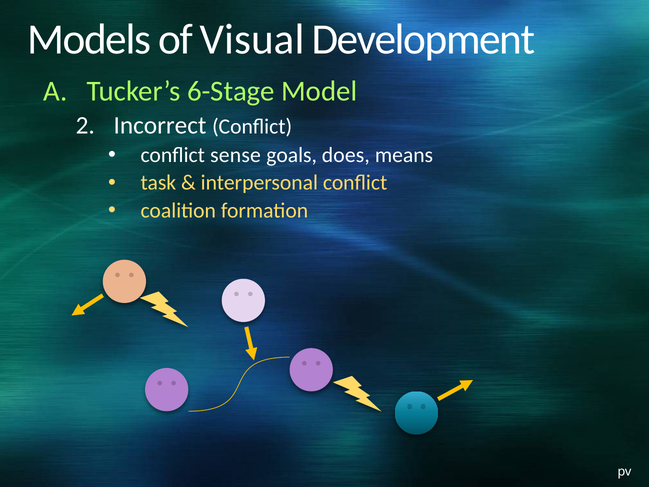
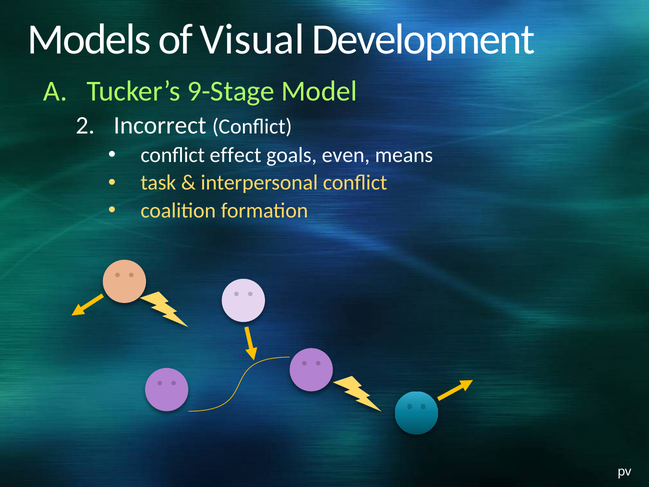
6-Stage: 6-Stage -> 9-Stage (231, 91)
sense: sense -> effect (236, 155)
does: does -> even (346, 155)
